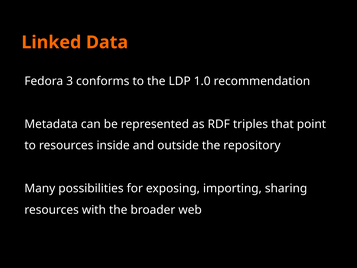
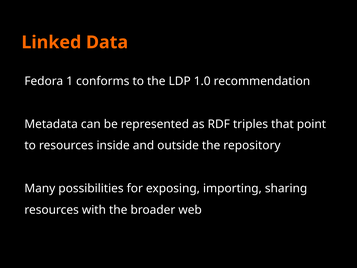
3: 3 -> 1 (70, 81)
